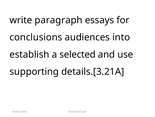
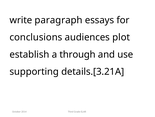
into: into -> plot (121, 37)
selected: selected -> through (78, 54)
